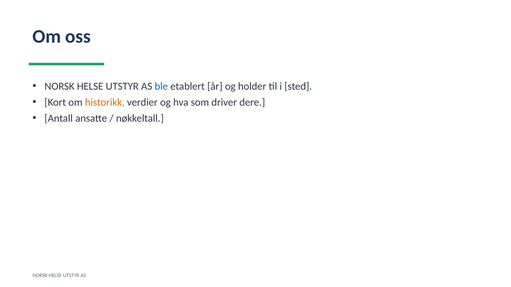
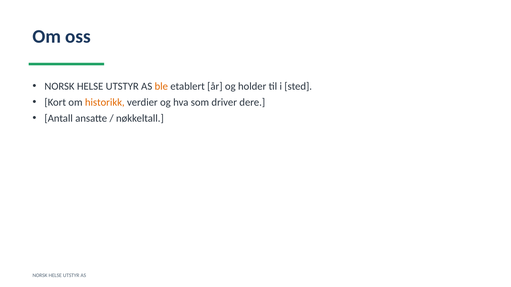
ble colour: blue -> orange (161, 87)
